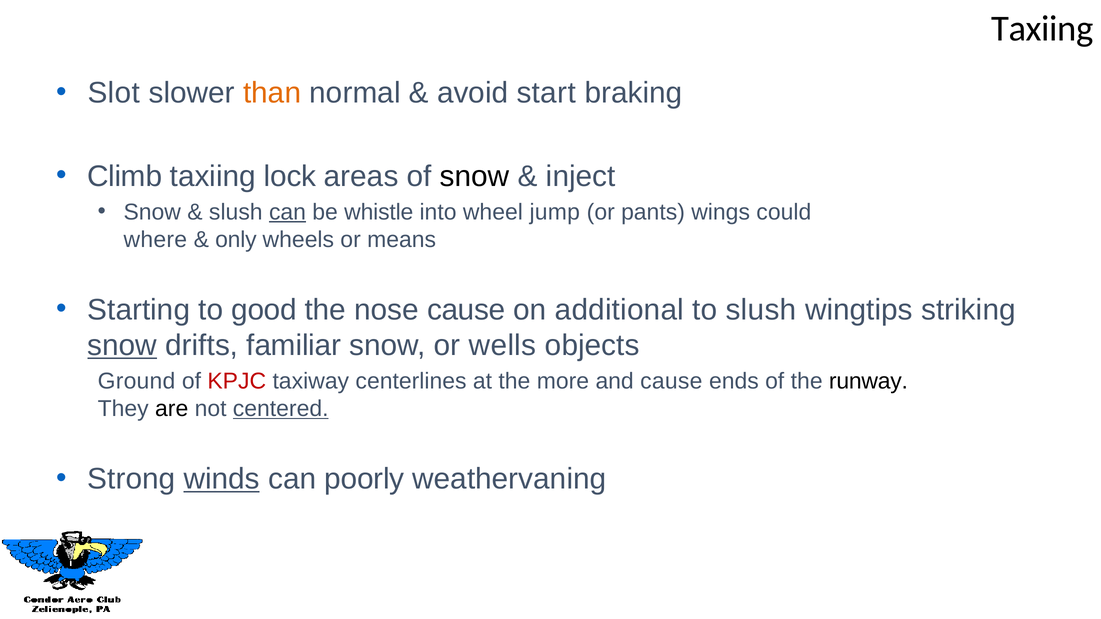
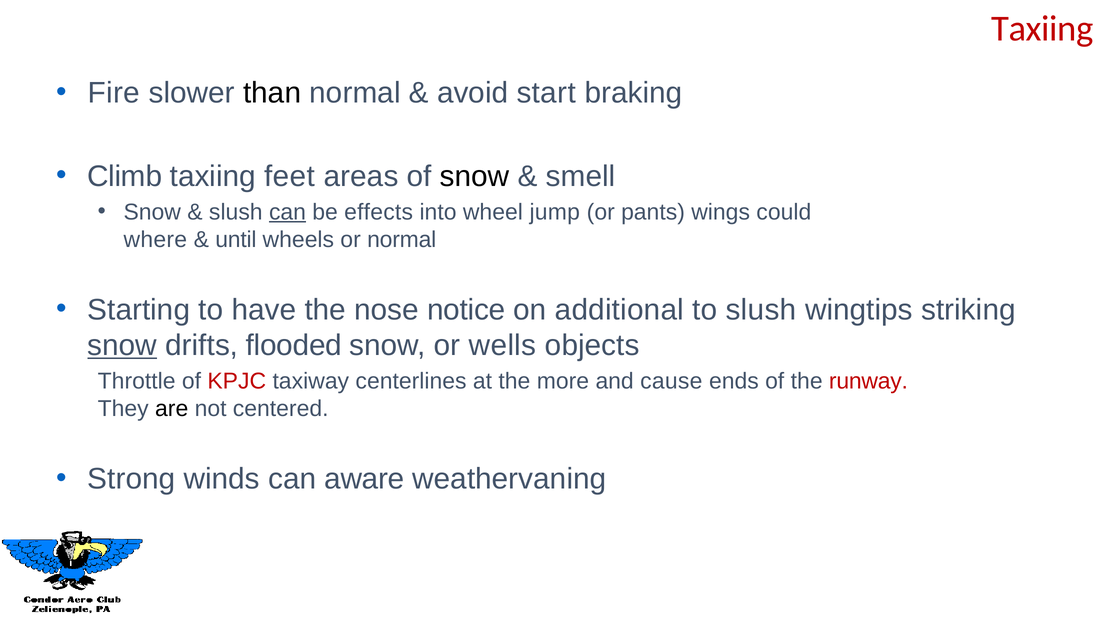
Taxiing colour: black -> red (1042, 29)
Slot: Slot -> Fire (114, 93)
than colour: orange -> black (272, 93)
lock: lock -> feet (290, 176)
inject: inject -> smell (581, 176)
whistle: whistle -> effects (379, 212)
only: only -> until (236, 240)
or means: means -> normal (402, 240)
good: good -> have (264, 310)
nose cause: cause -> notice (466, 310)
familiar: familiar -> flooded (294, 346)
Ground: Ground -> Throttle (137, 381)
runway colour: black -> red (868, 381)
centered underline: present -> none (281, 409)
winds underline: present -> none (222, 479)
poorly: poorly -> aware (364, 479)
